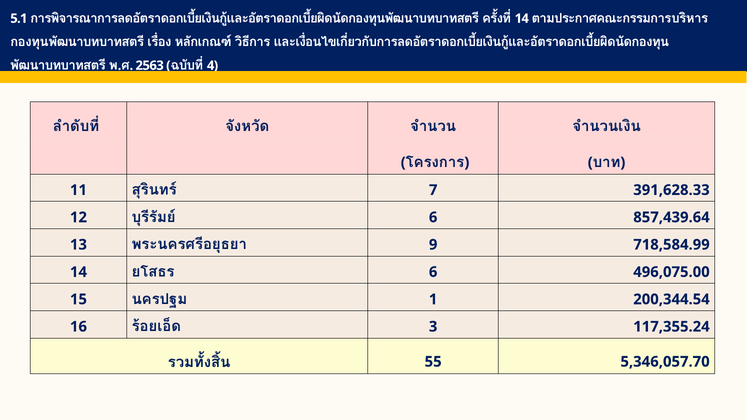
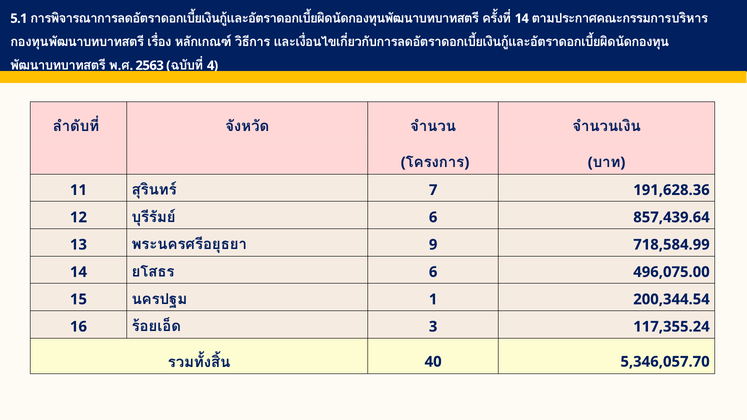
391,628.33: 391,628.33 -> 191,628.36 (671, 190)
55: 55 -> 40 (433, 362)
